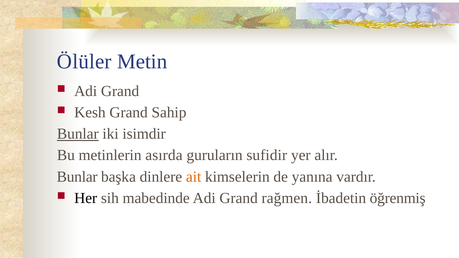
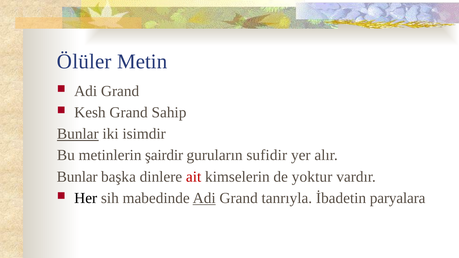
asırda: asırda -> şairdir (164, 155)
ait colour: orange -> red (194, 177)
yanına: yanına -> yoktur (312, 177)
Adi underline: none -> present (204, 198)
rağmen: rağmen -> tanrıyla (287, 198)
öğrenmiş: öğrenmiş -> paryalara (398, 198)
